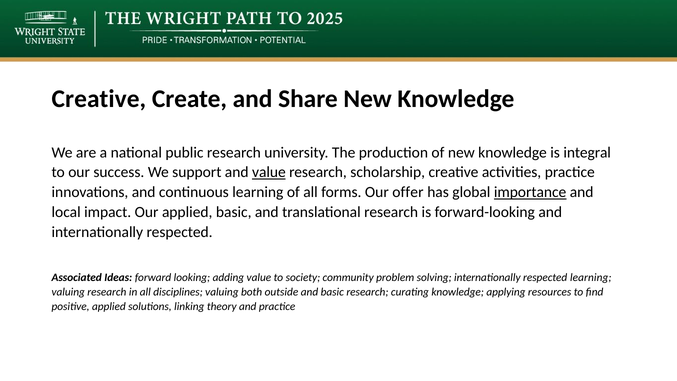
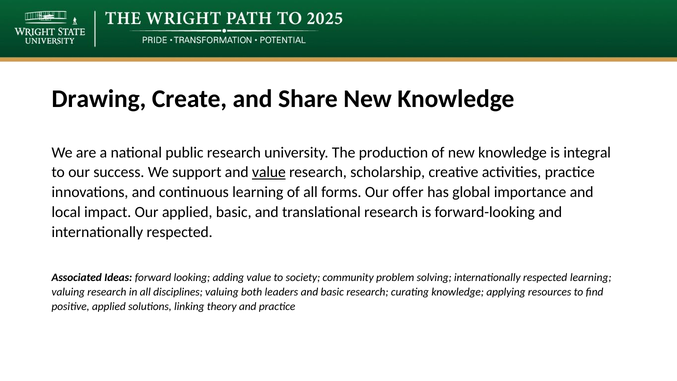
Creative: Creative -> Drawing (99, 99)
importance underline: present -> none (530, 192)
outside: outside -> leaders (281, 292)
